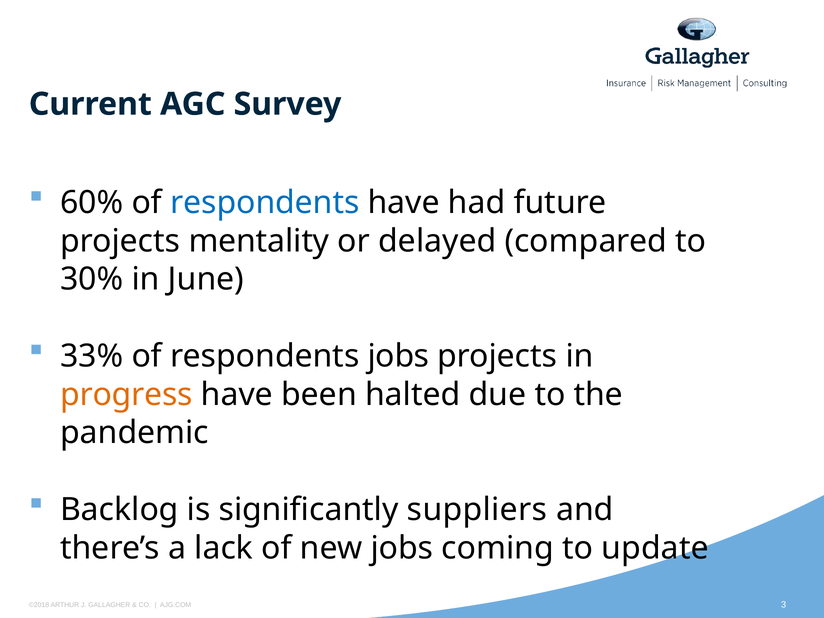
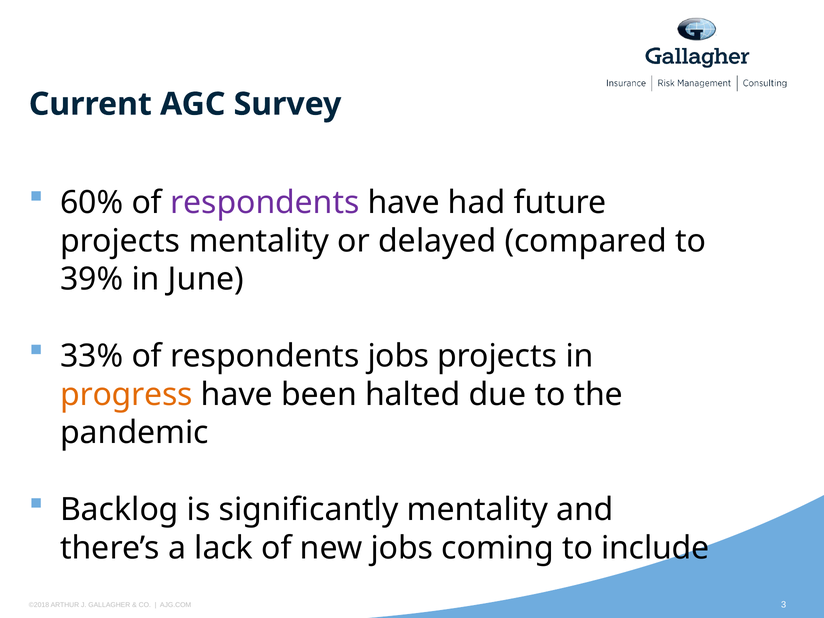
respondents colour: blue -> purple (265, 203)
30%: 30% -> 39% (92, 279)
significantly suppliers: suppliers -> mentality (477, 510)
update: update -> include (655, 548)
